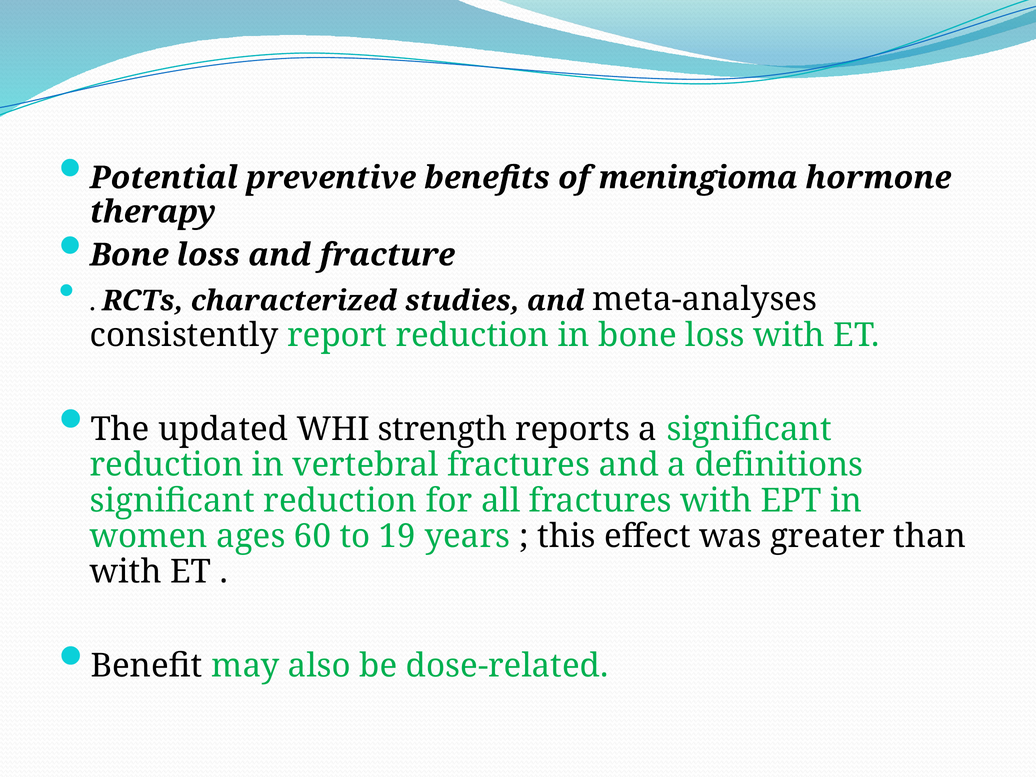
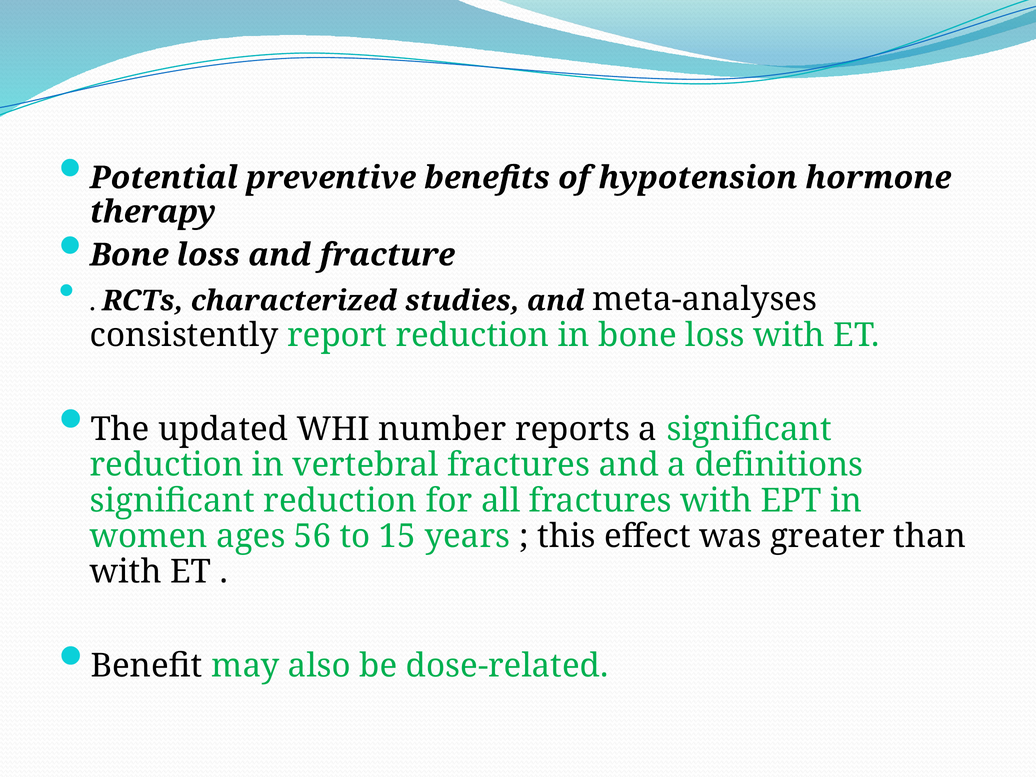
meningioma: meningioma -> hypotension (698, 178)
strength: strength -> number (442, 429)
60: 60 -> 56 (312, 536)
19: 19 -> 15 (397, 536)
